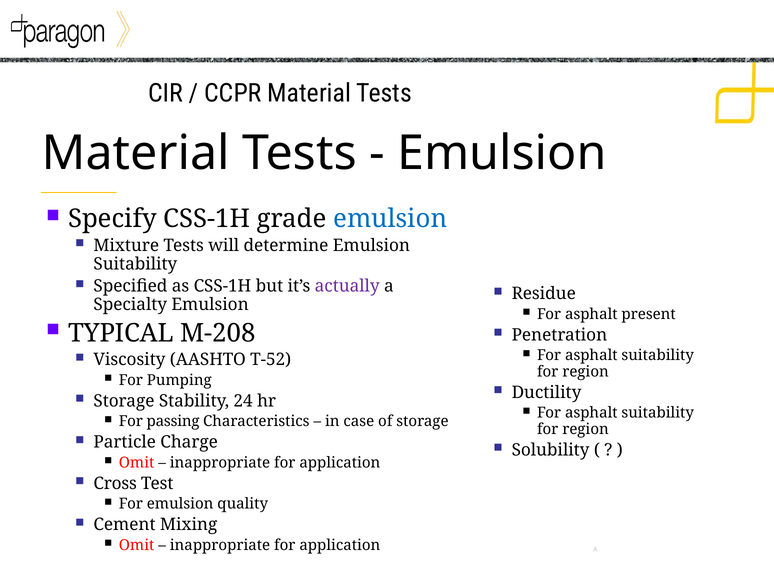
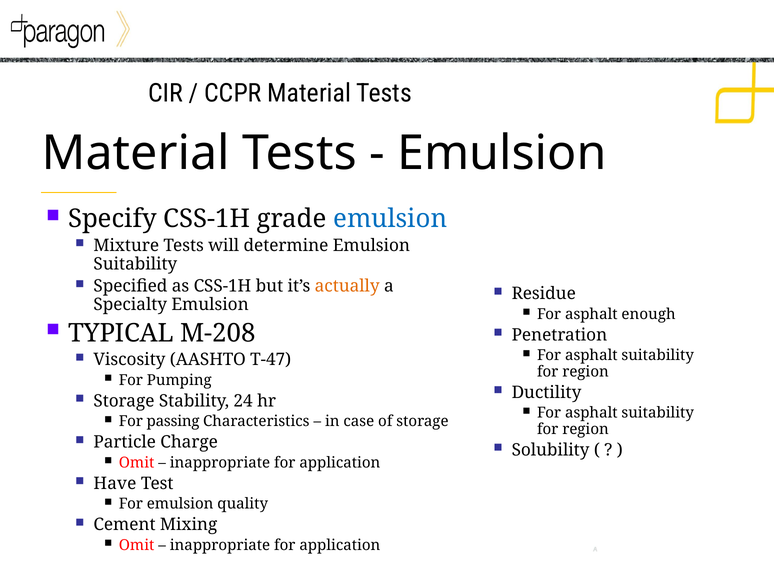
actually colour: purple -> orange (347, 286)
present: present -> enough (649, 314)
T-52: T-52 -> T-47 (271, 360)
Cross: Cross -> Have (115, 484)
